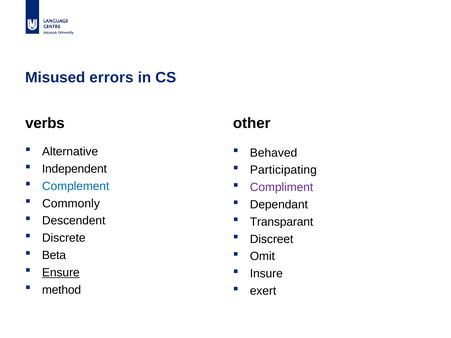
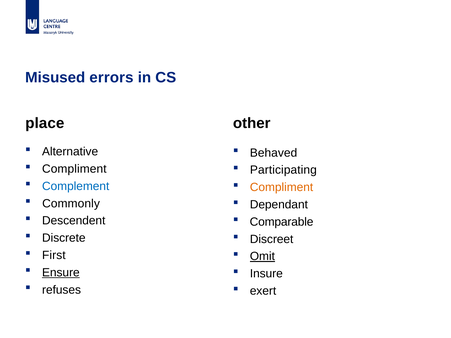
verbs: verbs -> place (45, 123)
Independent: Independent -> Compliment (74, 169)
Compliment colour: purple -> orange (282, 187)
Transparant: Transparant -> Comparable (282, 222)
Beta: Beta -> First (54, 255)
Omit underline: none -> present (262, 257)
method: method -> refuses (62, 290)
